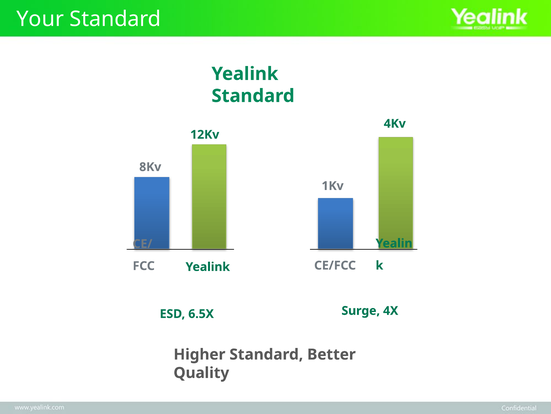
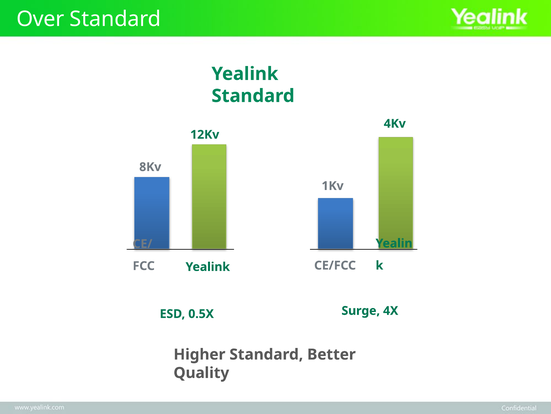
Your: Your -> Over (40, 19)
6.5X: 6.5X -> 0.5X (201, 313)
